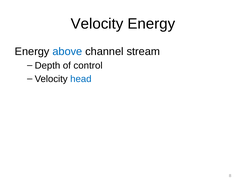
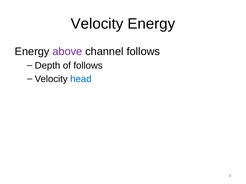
above colour: blue -> purple (67, 52)
channel stream: stream -> follows (143, 52)
of control: control -> follows (88, 66)
